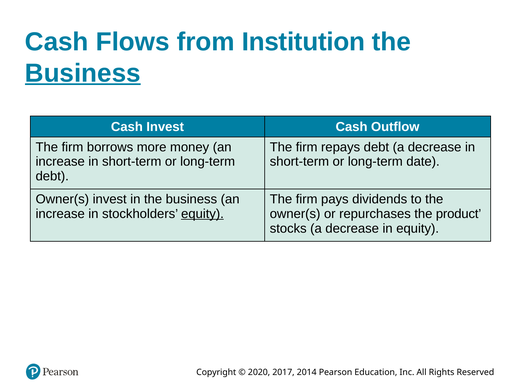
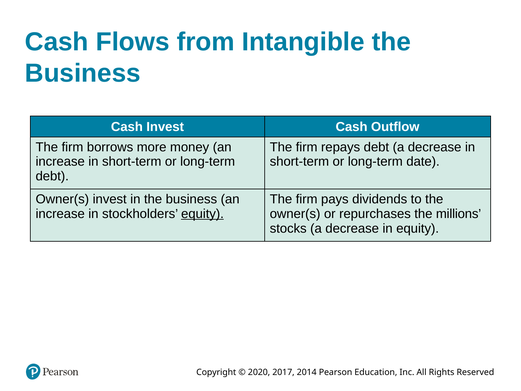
Institution: Institution -> Intangible (303, 42)
Business underline: present -> none (83, 73)
product: product -> millions (459, 214)
